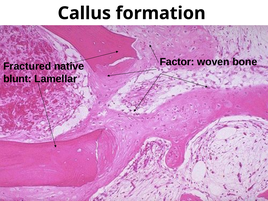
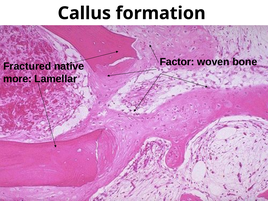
blunt: blunt -> more (17, 79)
